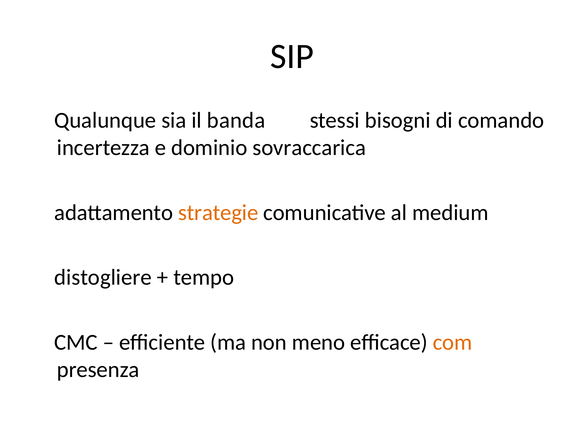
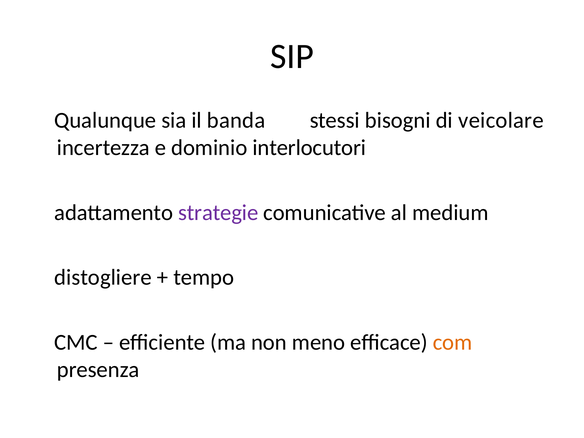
comando: comando -> veicolare (501, 120)
sovraccarica: sovraccarica -> interlocutori (309, 148)
strategie colour: orange -> purple (218, 213)
